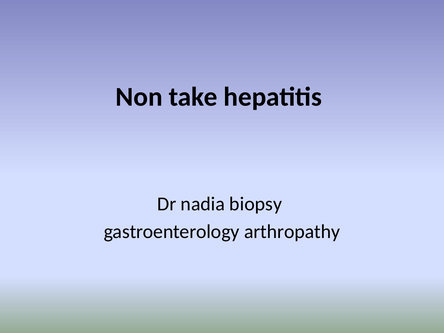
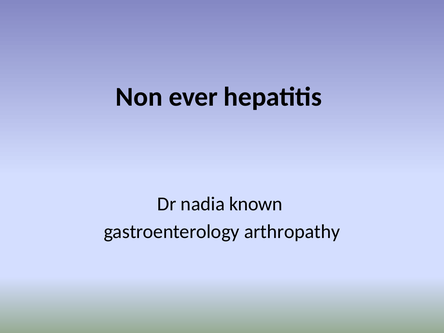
take: take -> ever (193, 97)
biopsy: biopsy -> known (256, 204)
